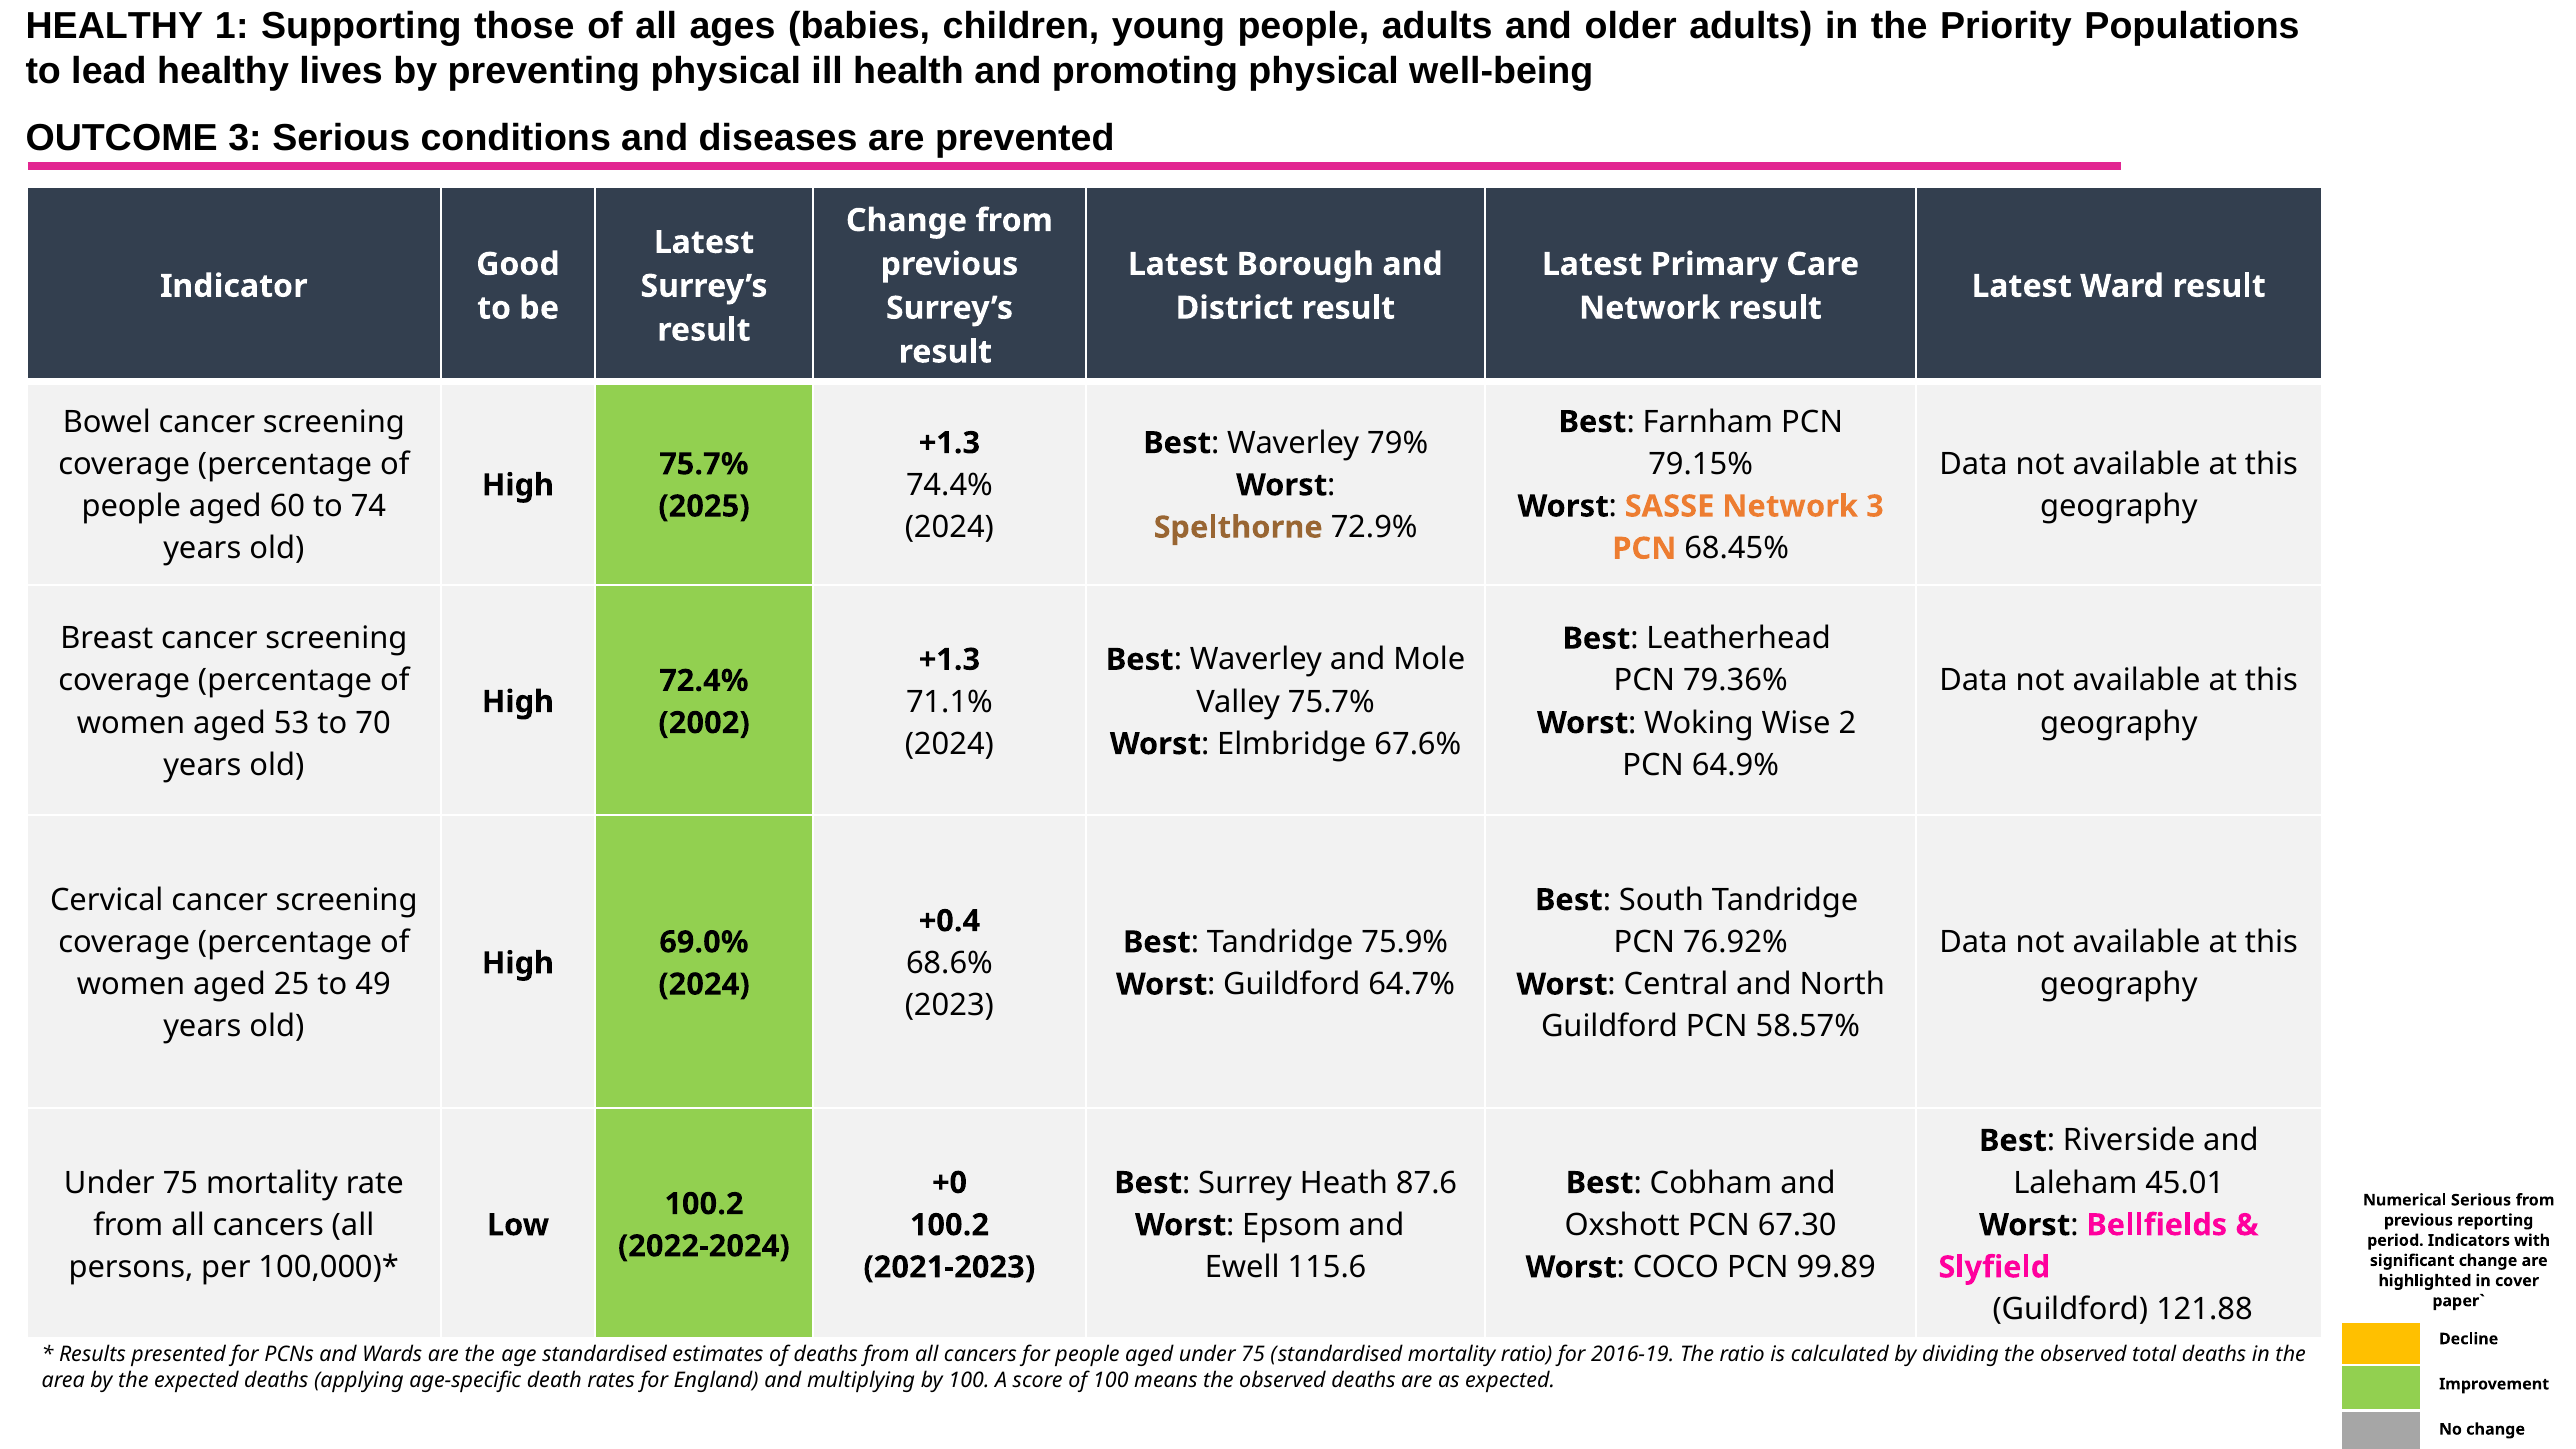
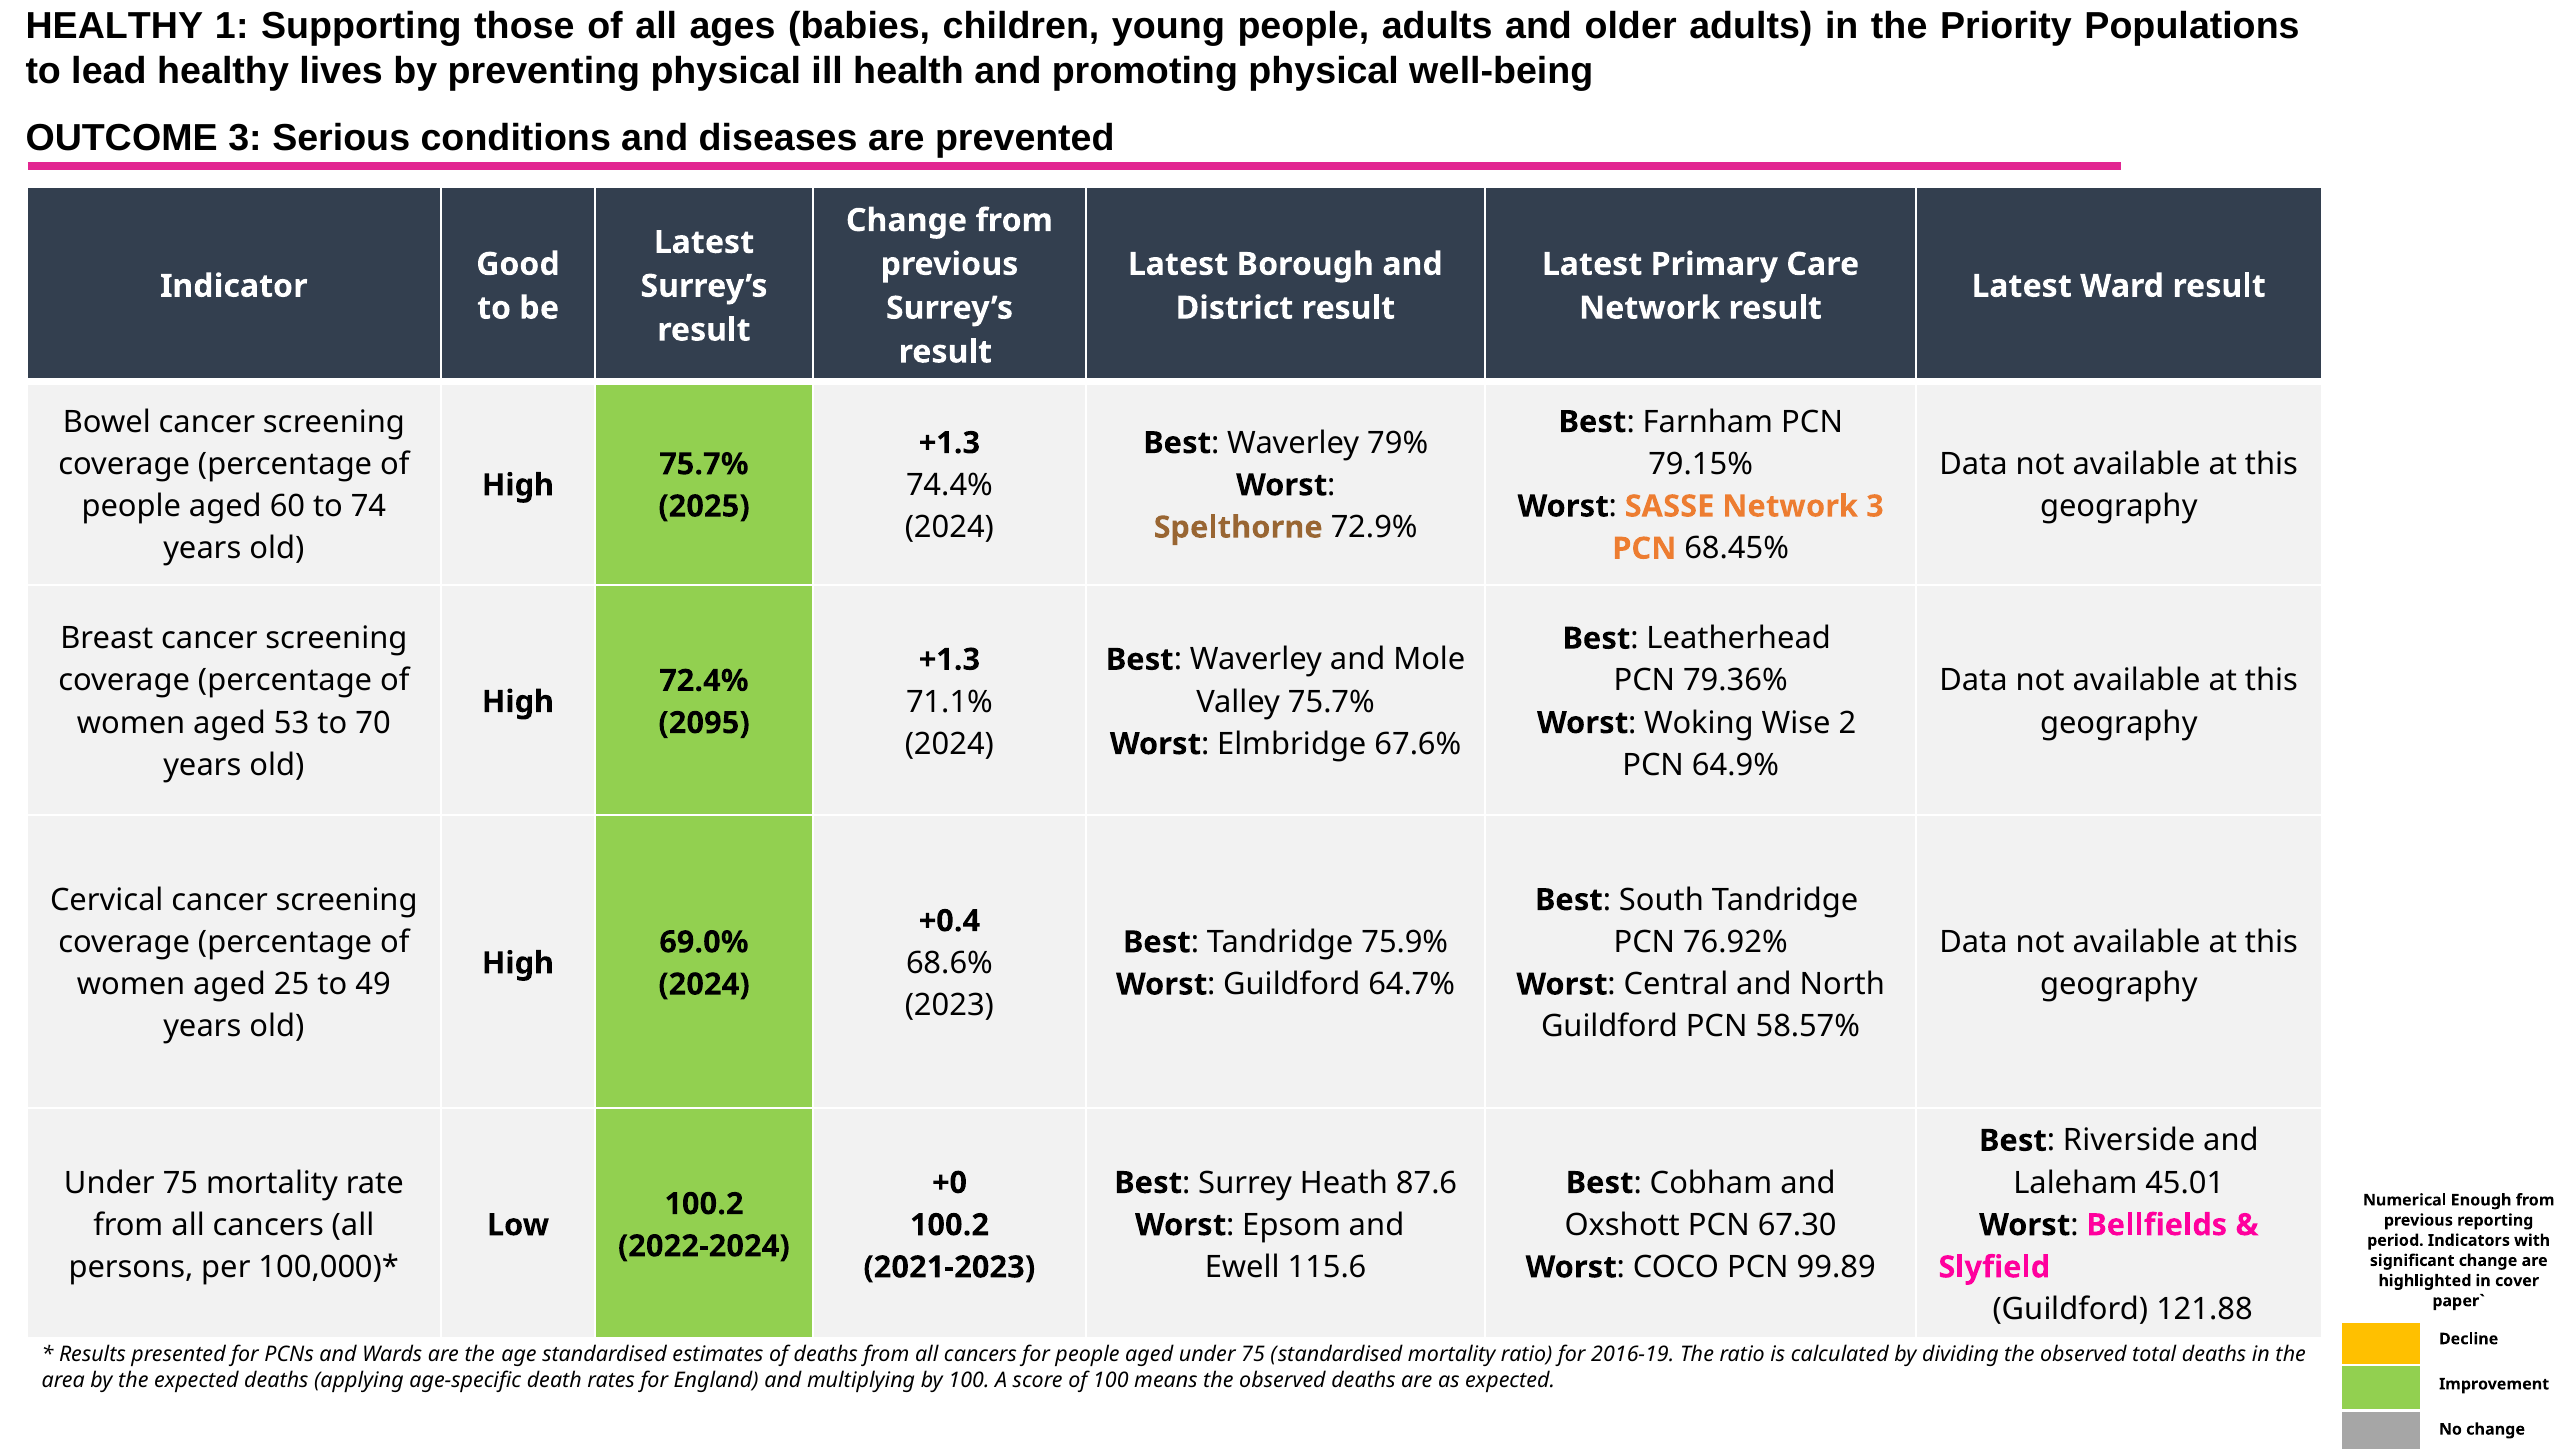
2002: 2002 -> 2095 (704, 723)
Numerical Serious: Serious -> Enough (2481, 1200)
